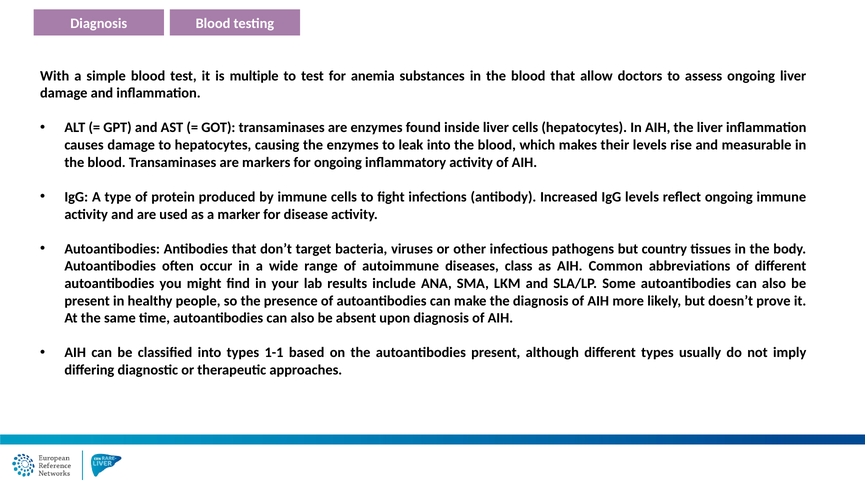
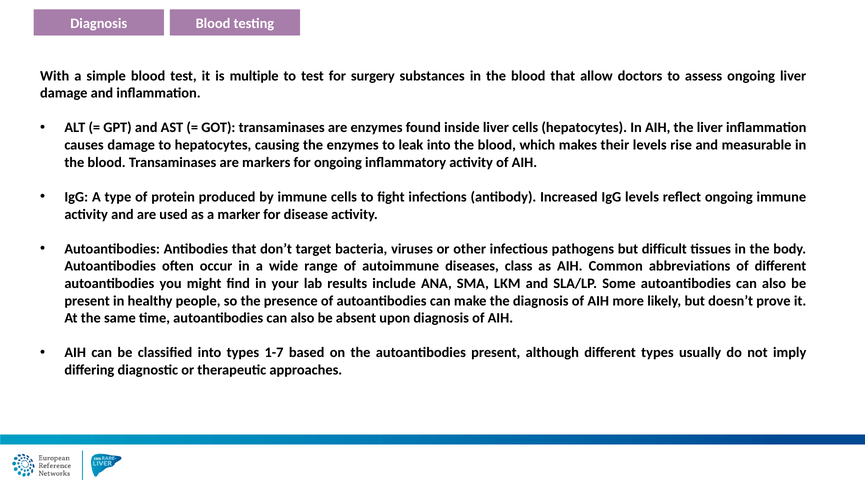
anemia: anemia -> surgery (373, 76)
country: country -> difficult (664, 249)
1-1: 1-1 -> 1-7 (274, 352)
